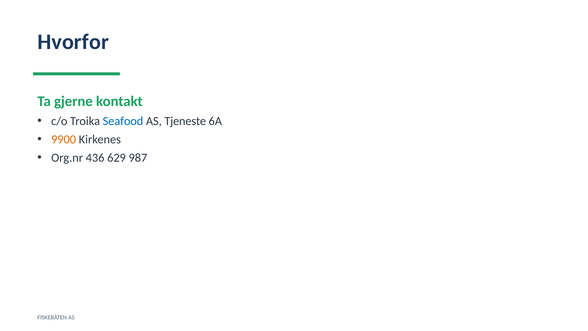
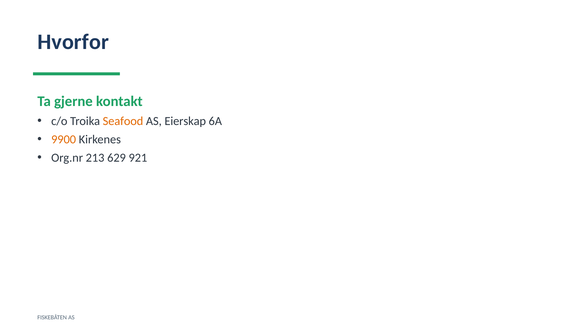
Seafood colour: blue -> orange (123, 121)
Tjeneste: Tjeneste -> Eierskap (185, 121)
436: 436 -> 213 (95, 158)
987: 987 -> 921 (138, 158)
